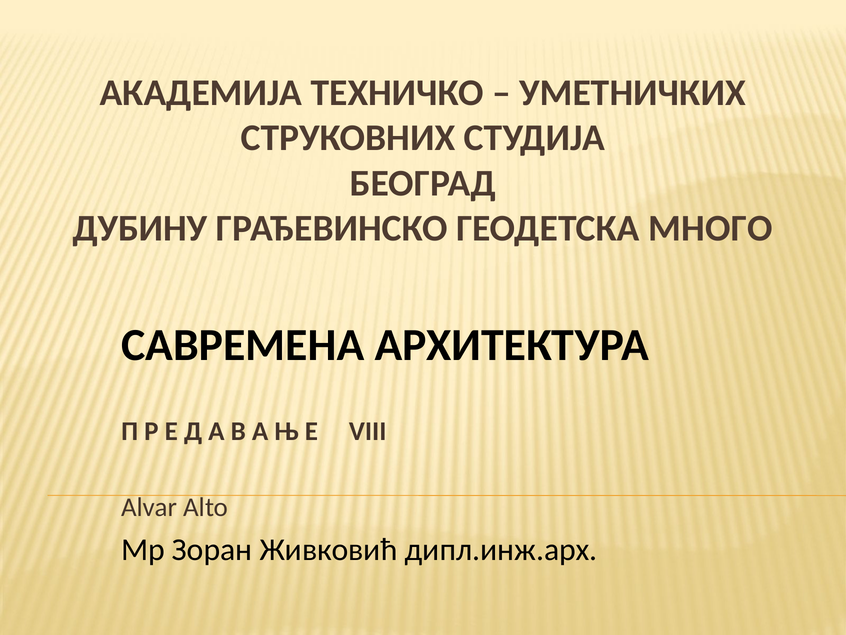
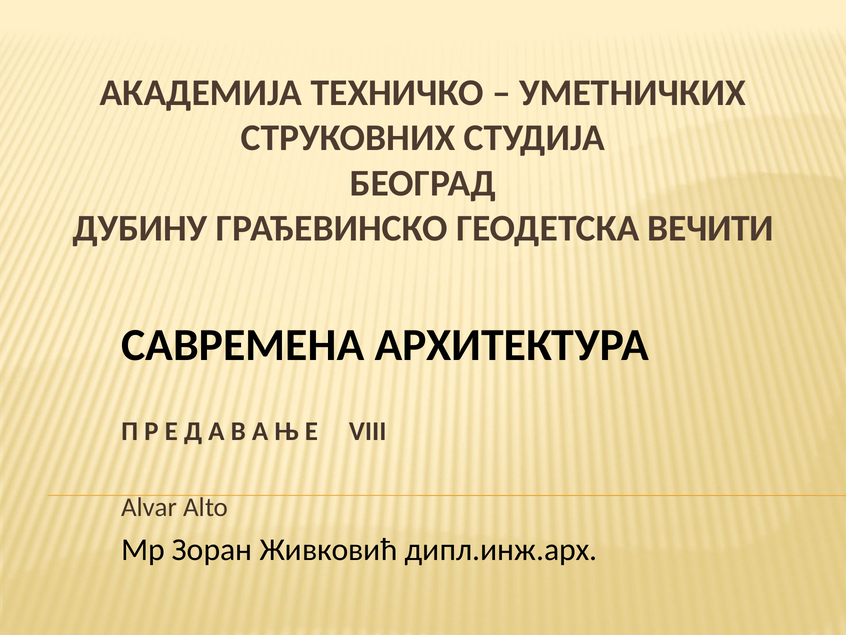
МНОГО: МНОГО -> ВЕЧИТИ (711, 228)
